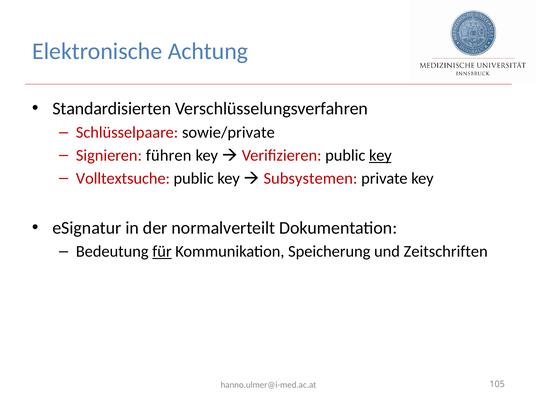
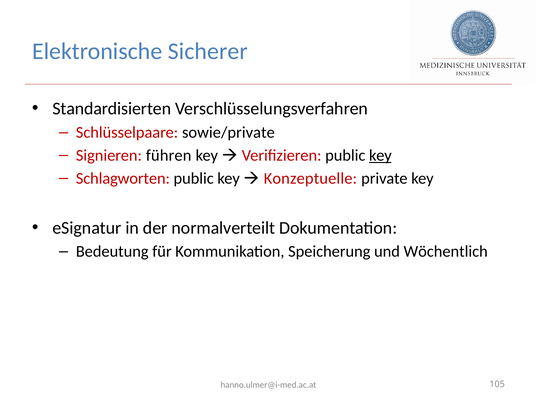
Achtung: Achtung -> Sicherer (208, 51)
Volltextsuche: Volltextsuche -> Schlagworten (123, 178)
Subsystemen: Subsystemen -> Konzeptuelle (310, 178)
für underline: present -> none (162, 251)
Zeitschriften: Zeitschriften -> Wöchentlich (446, 251)
